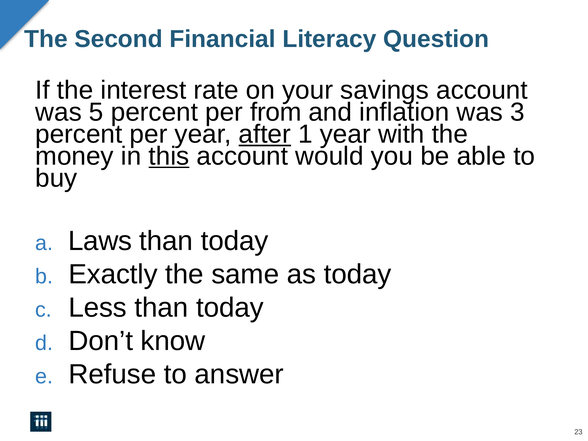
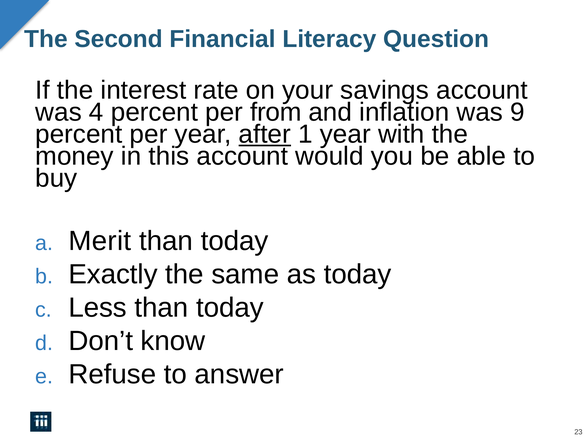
5: 5 -> 4 (96, 112)
3: 3 -> 9 (518, 112)
this underline: present -> none (169, 156)
Laws: Laws -> Merit (100, 241)
